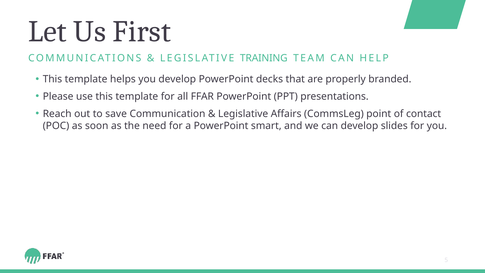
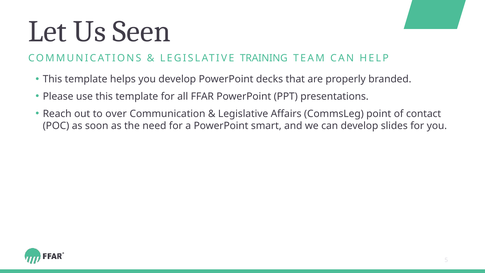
First: First -> Seen (142, 31)
save: save -> over (116, 114)
